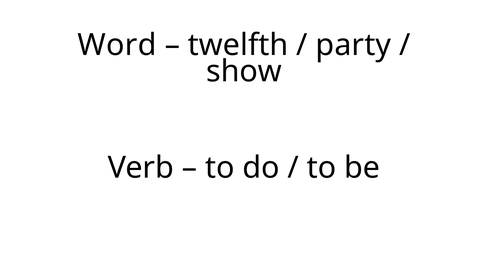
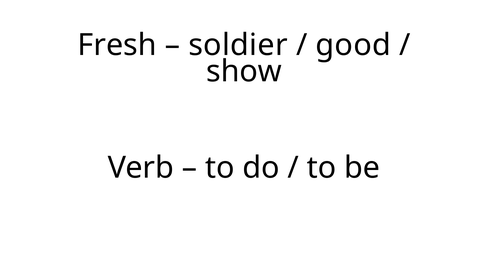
Word: Word -> Fresh (117, 45)
twelfth: twelfth -> soldier (238, 45)
party: party -> good (353, 45)
